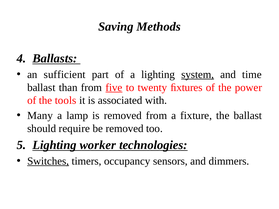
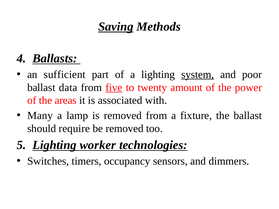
Saving underline: none -> present (116, 27)
time: time -> poor (252, 75)
than: than -> data (68, 88)
ﬁxtures: ﬁxtures -> amount (187, 88)
tools: tools -> areas (66, 101)
Switches underline: present -> none (48, 161)
